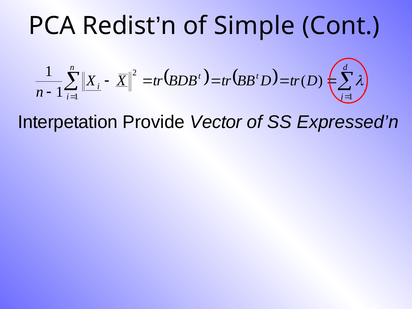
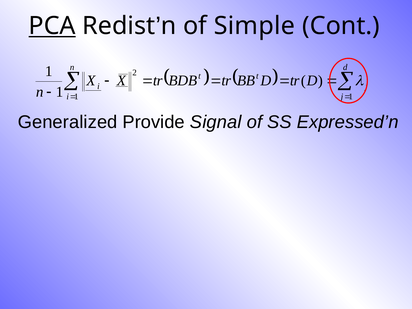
PCA underline: none -> present (52, 26)
Interpetation: Interpetation -> Generalized (68, 122)
Vector: Vector -> Signal (216, 122)
